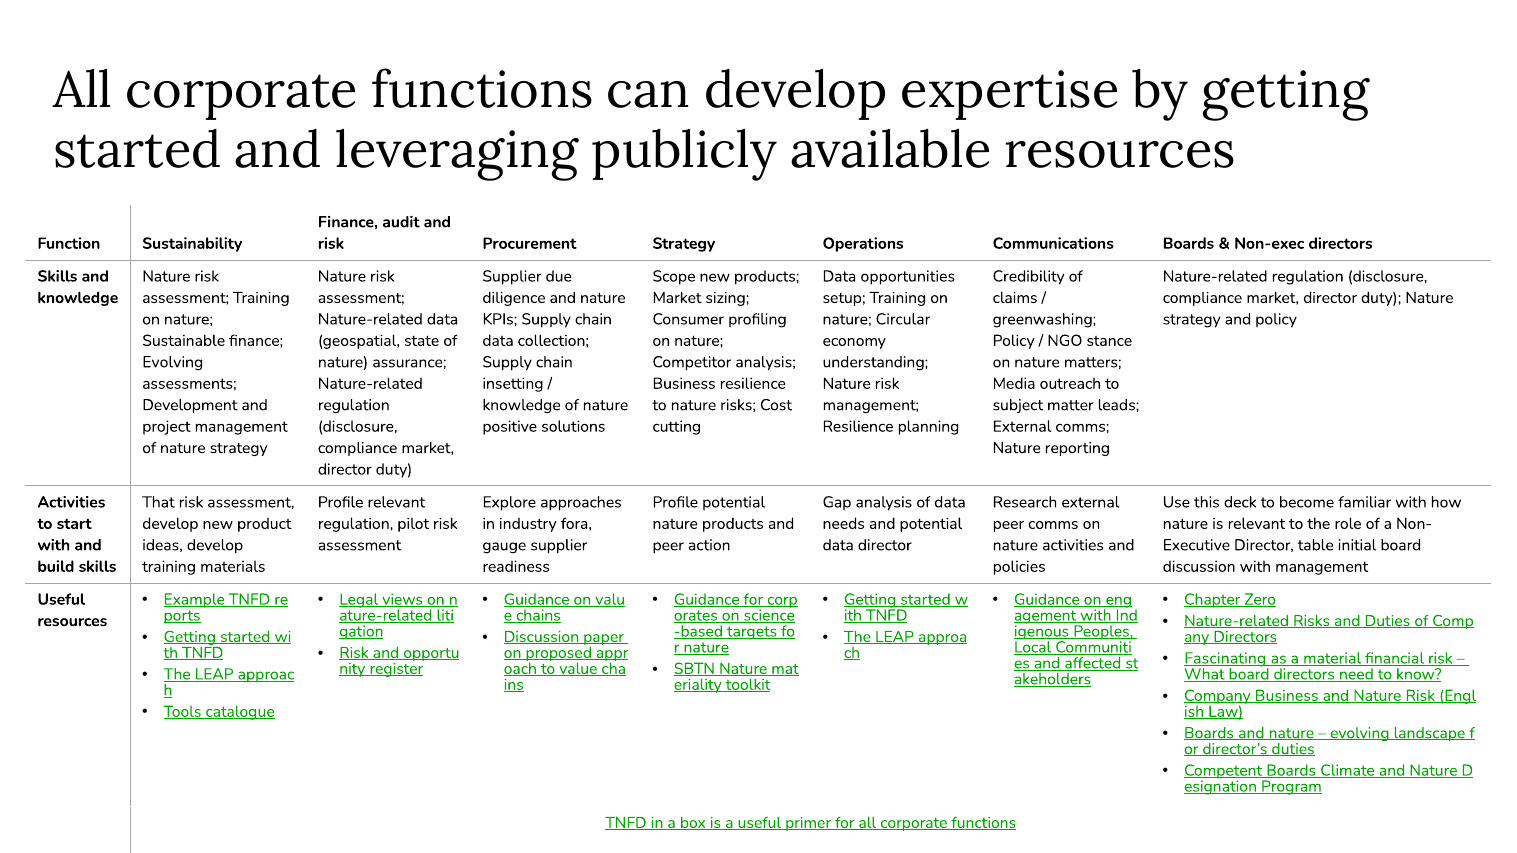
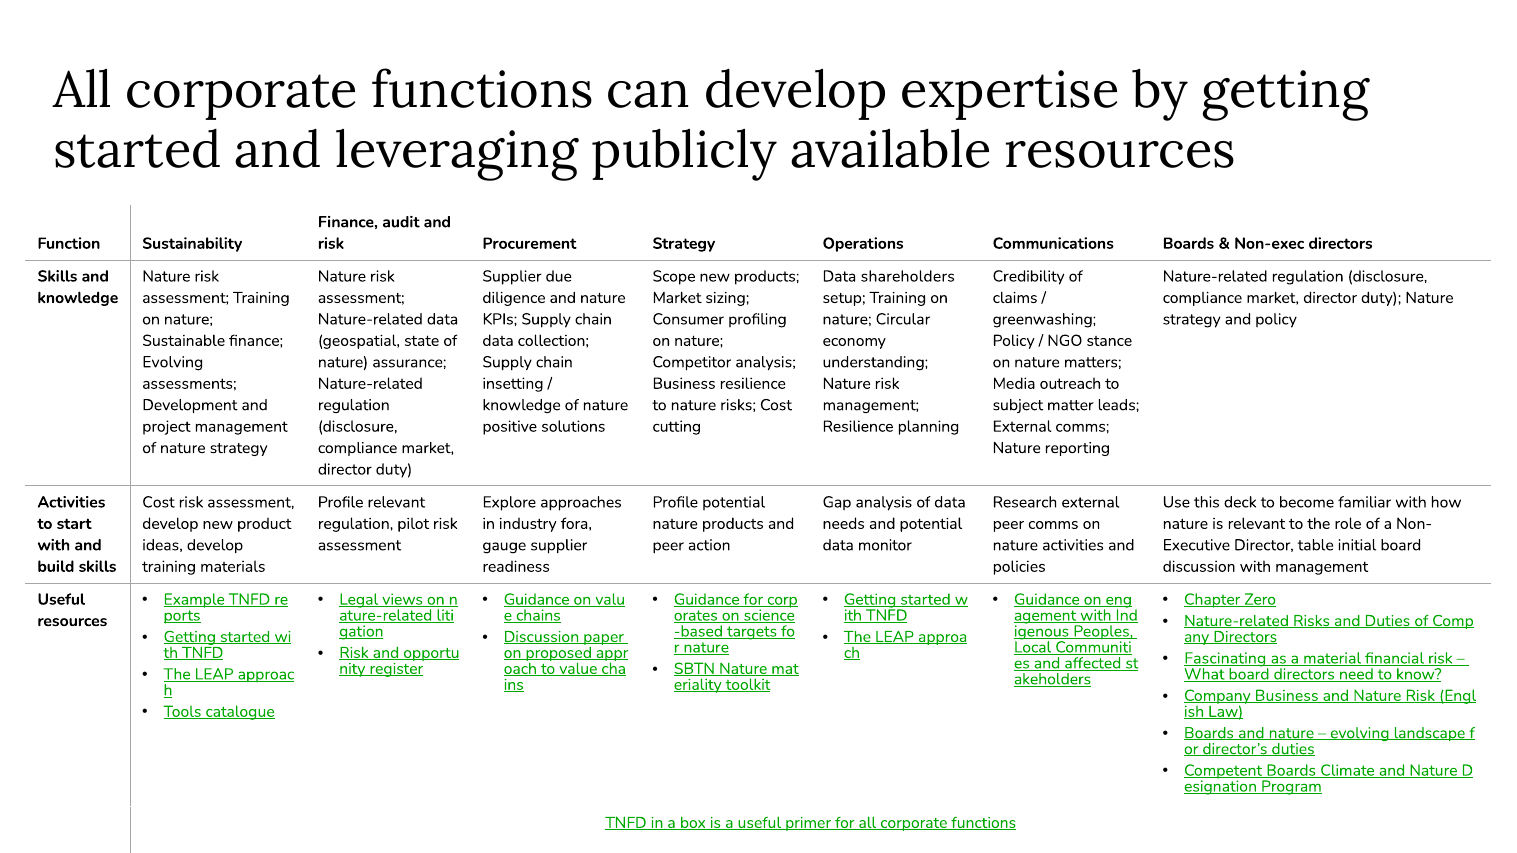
opportunities: opportunities -> shareholders (908, 276)
That: That -> Cost (158, 502)
data director: director -> monitor (885, 545)
